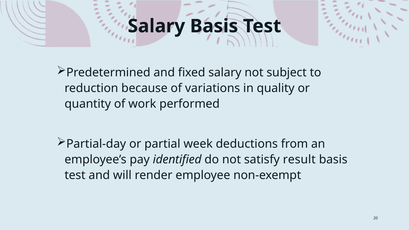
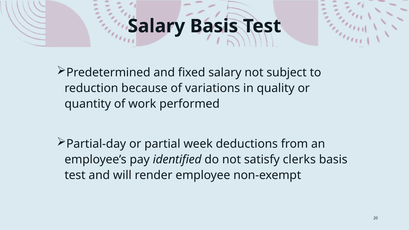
result: result -> clerks (299, 160)
